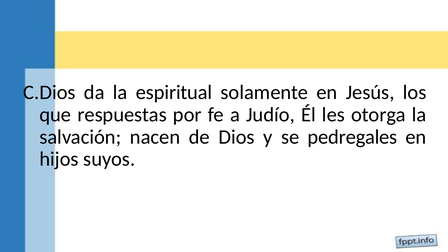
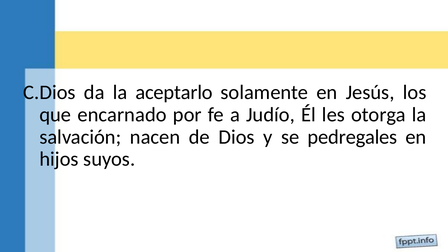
espiritual: espiritual -> aceptarlo (174, 93)
respuestas: respuestas -> encarnado (122, 115)
